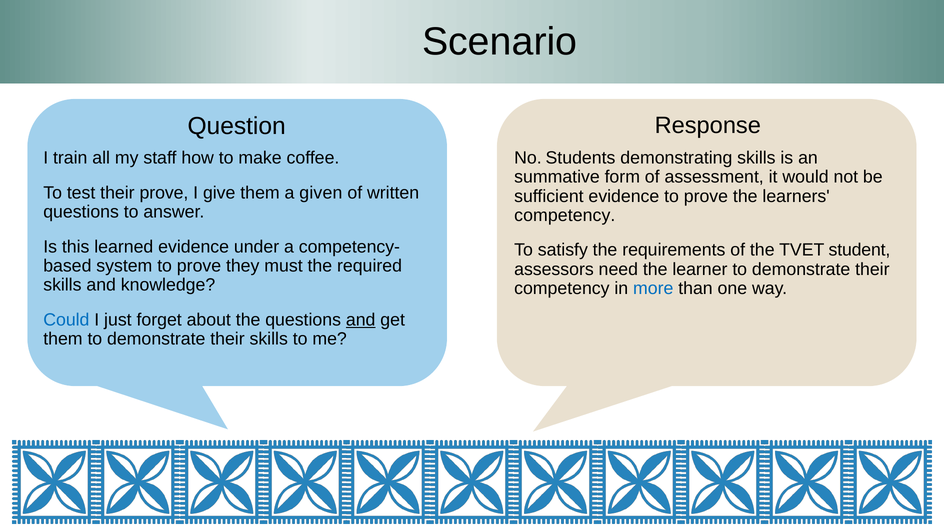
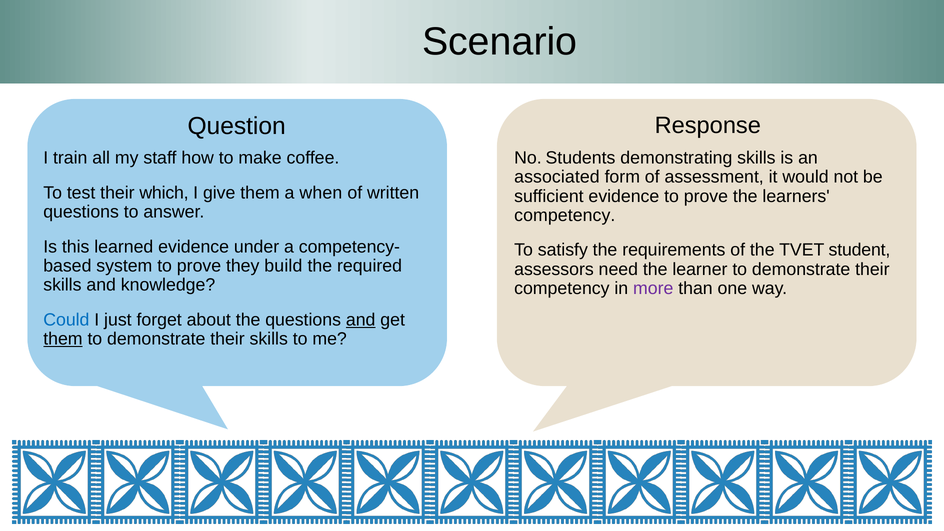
summative: summative -> associated (557, 177)
their prove: prove -> which (164, 193)
given: given -> when (321, 193)
must: must -> build (283, 266)
more colour: blue -> purple (653, 288)
them underline: none -> present (63, 339)
